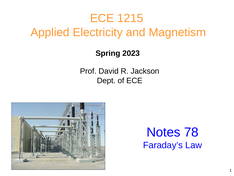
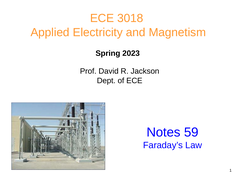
1215: 1215 -> 3018 (130, 18)
78: 78 -> 59 (191, 132)
